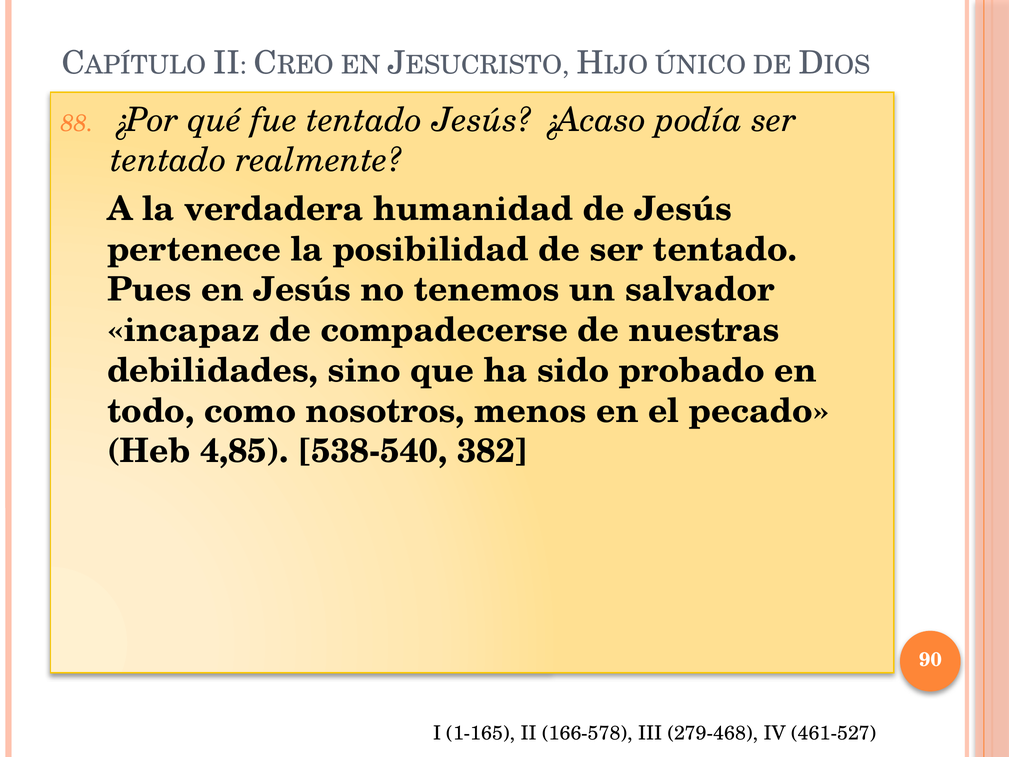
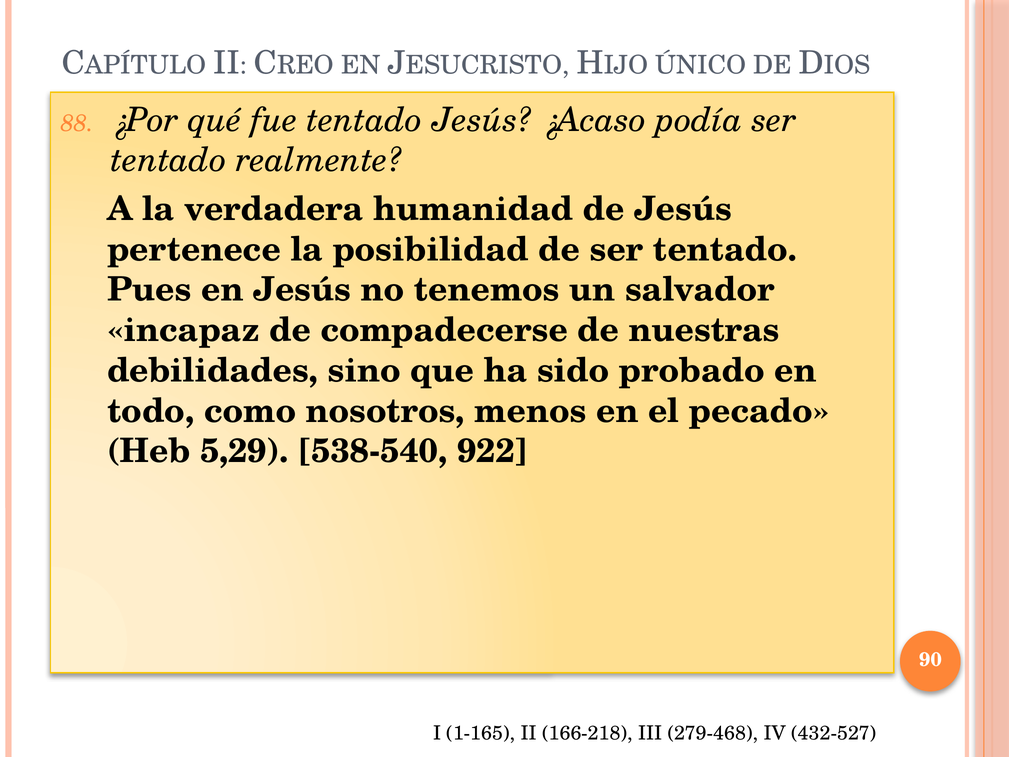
4,85: 4,85 -> 5,29 (244, 451)
382: 382 -> 922 (493, 451)
166-578: 166-578 -> 166-218 (587, 733)
461-527: 461-527 -> 432-527 (834, 733)
